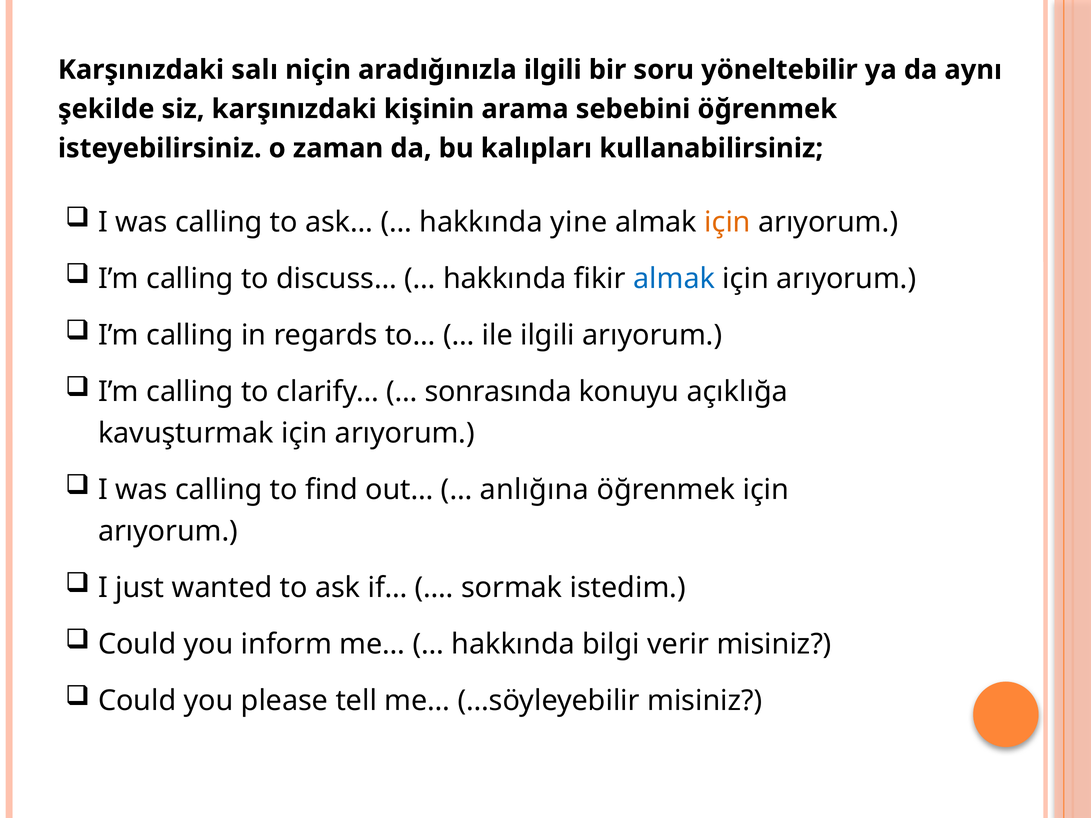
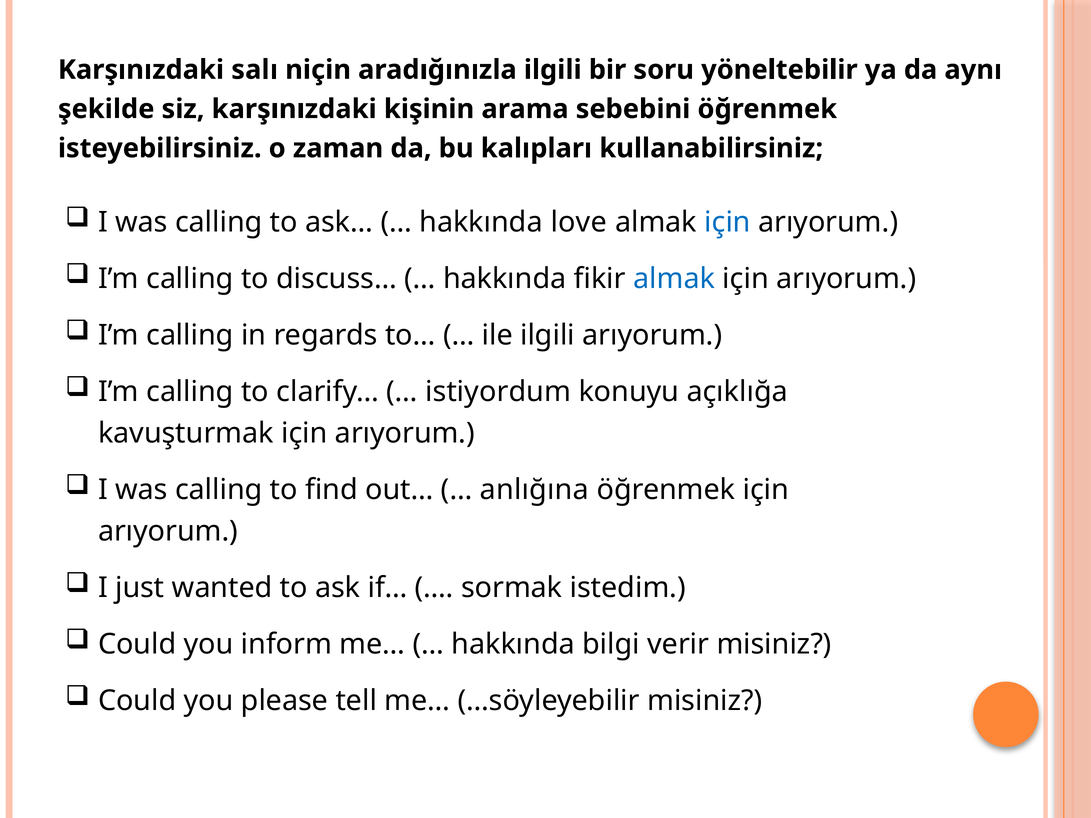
yine: yine -> love (579, 222)
için colour: orange -> blue (728, 222)
sonrasında: sonrasında -> istiyordum (498, 392)
